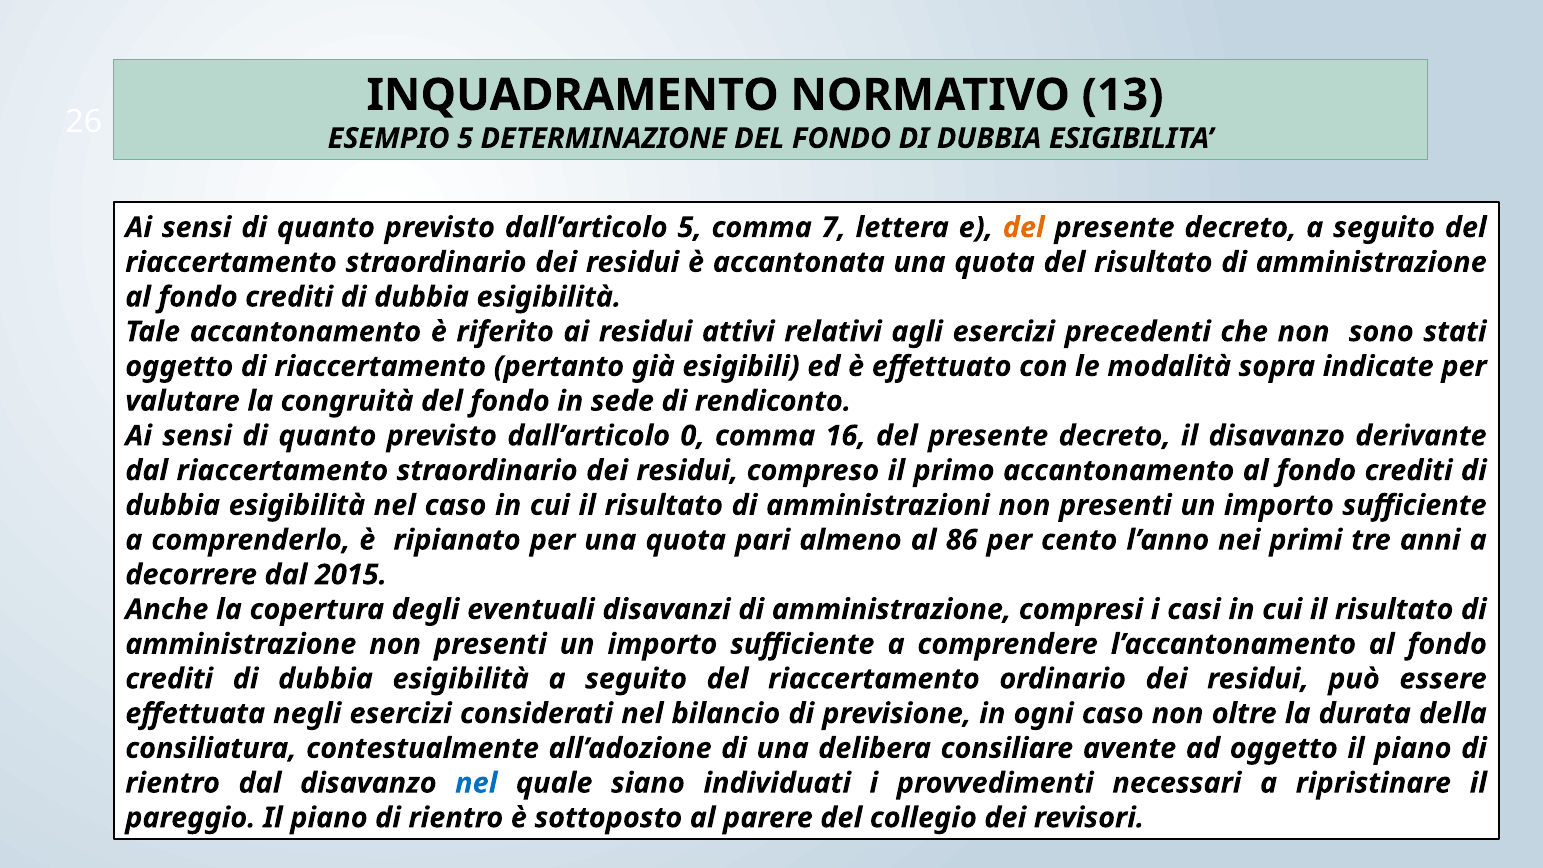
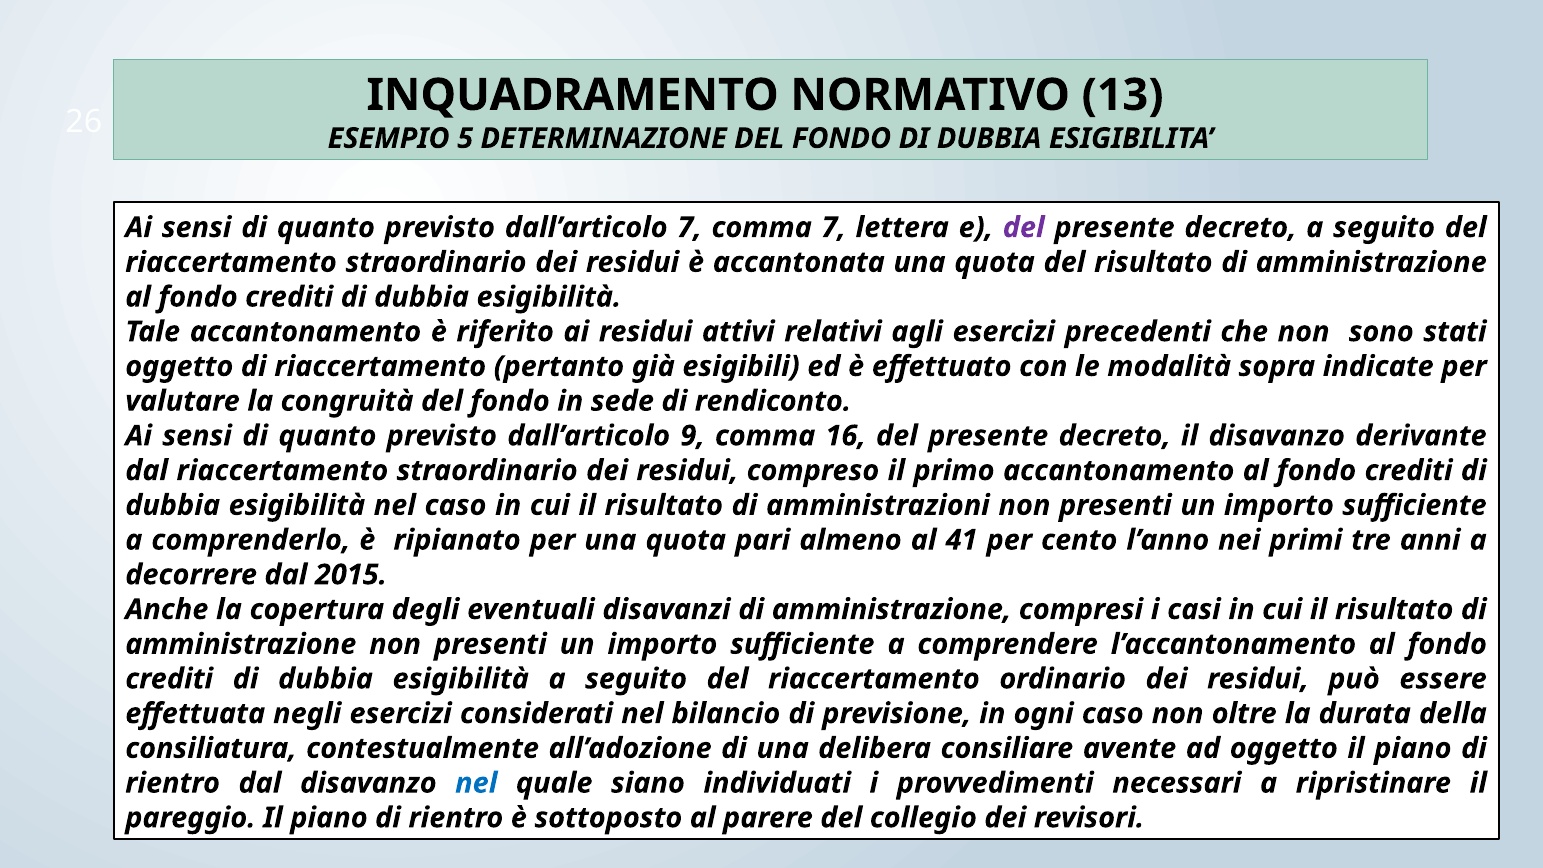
dall’articolo 5: 5 -> 7 (690, 228)
del colour: orange -> purple (1024, 228)
0: 0 -> 9 (693, 436)
86: 86 -> 41 (962, 540)
